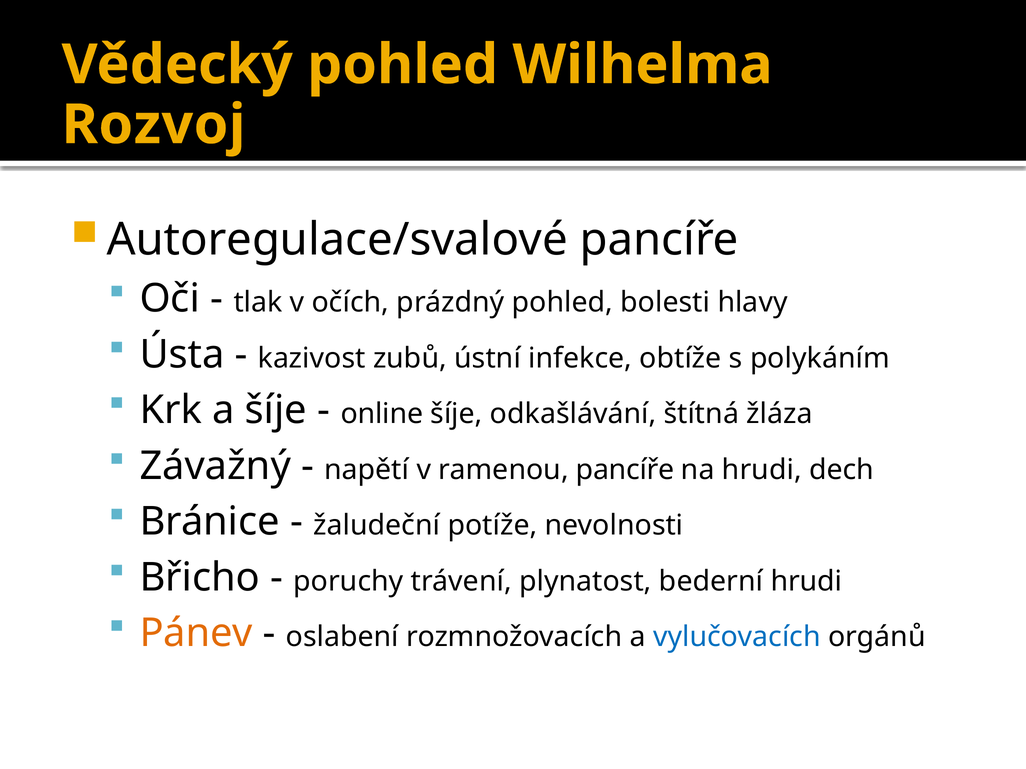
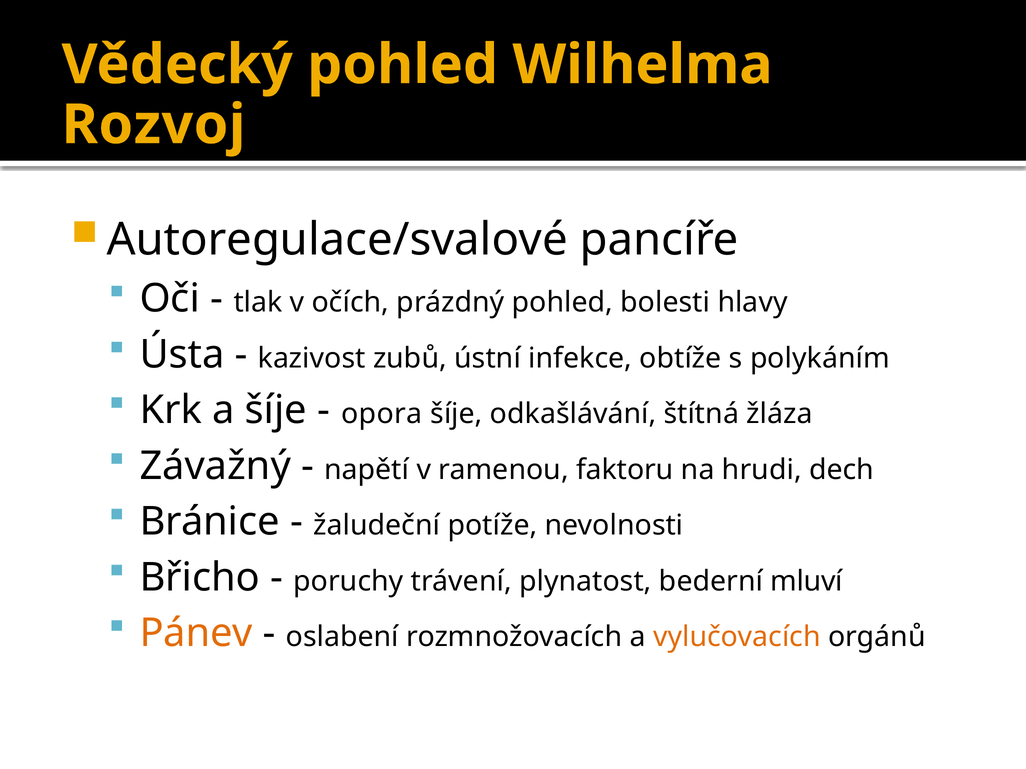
online: online -> opora (382, 414)
ramenou pancíře: pancíře -> faktoru (625, 470)
bederní hrudi: hrudi -> mluví (807, 582)
vylučovacích colour: blue -> orange (737, 637)
